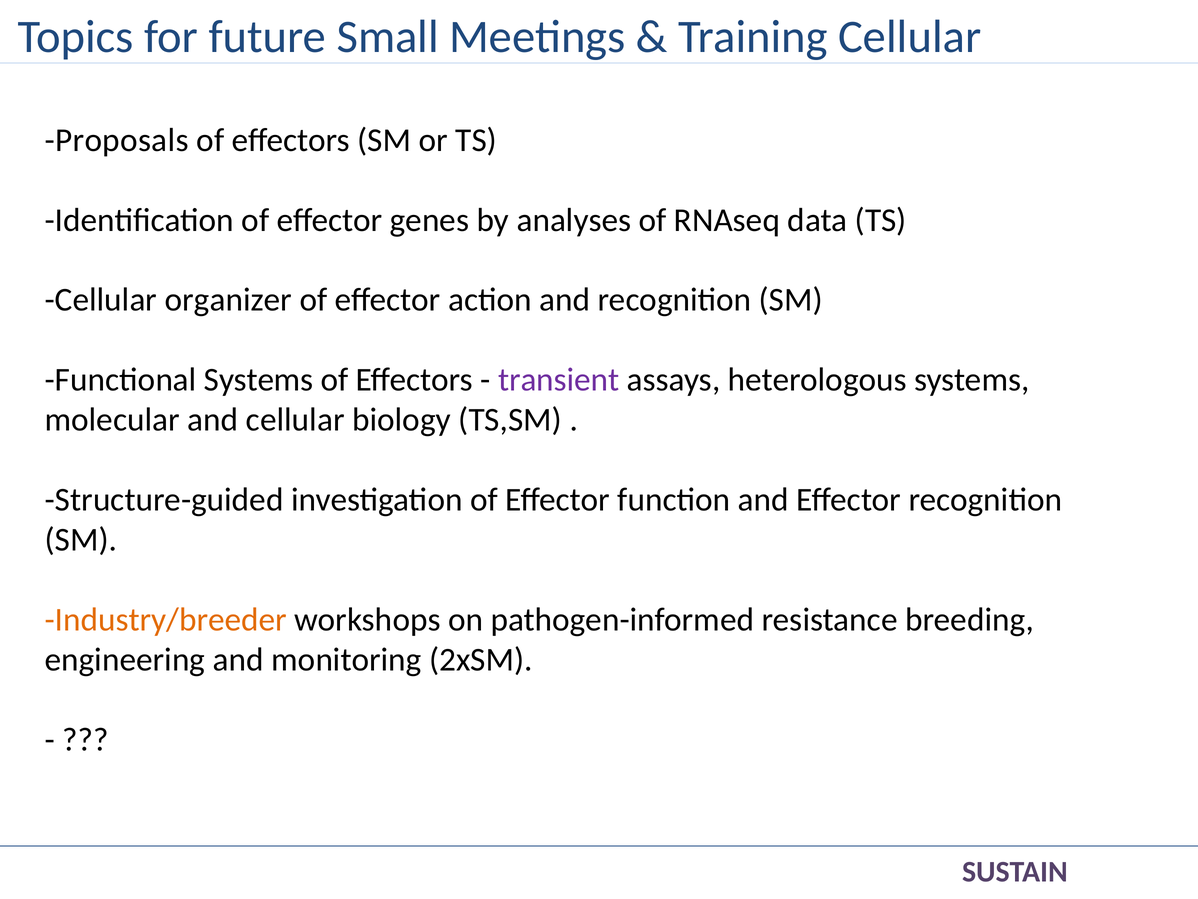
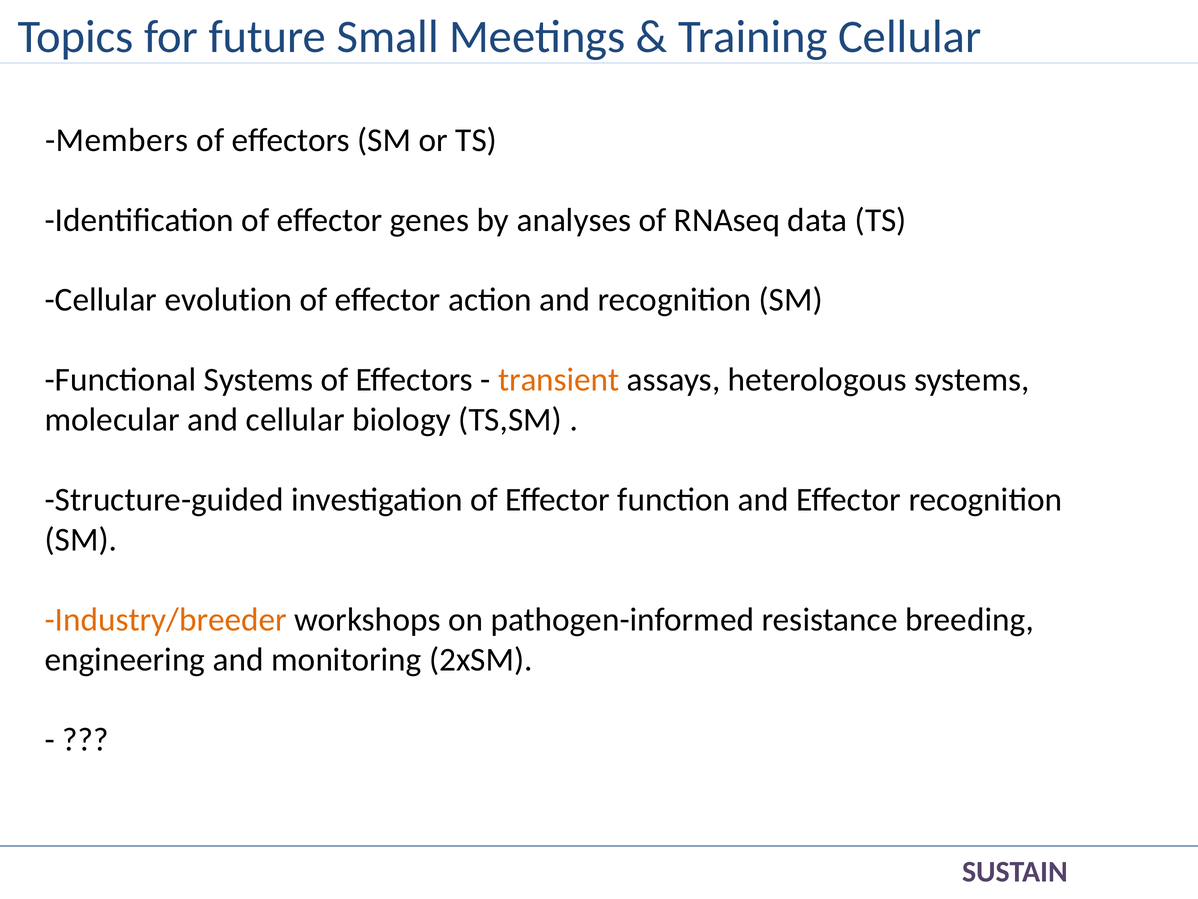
Proposals: Proposals -> Members (117, 140)
organizer: organizer -> evolution (228, 300)
transient colour: purple -> orange (559, 380)
